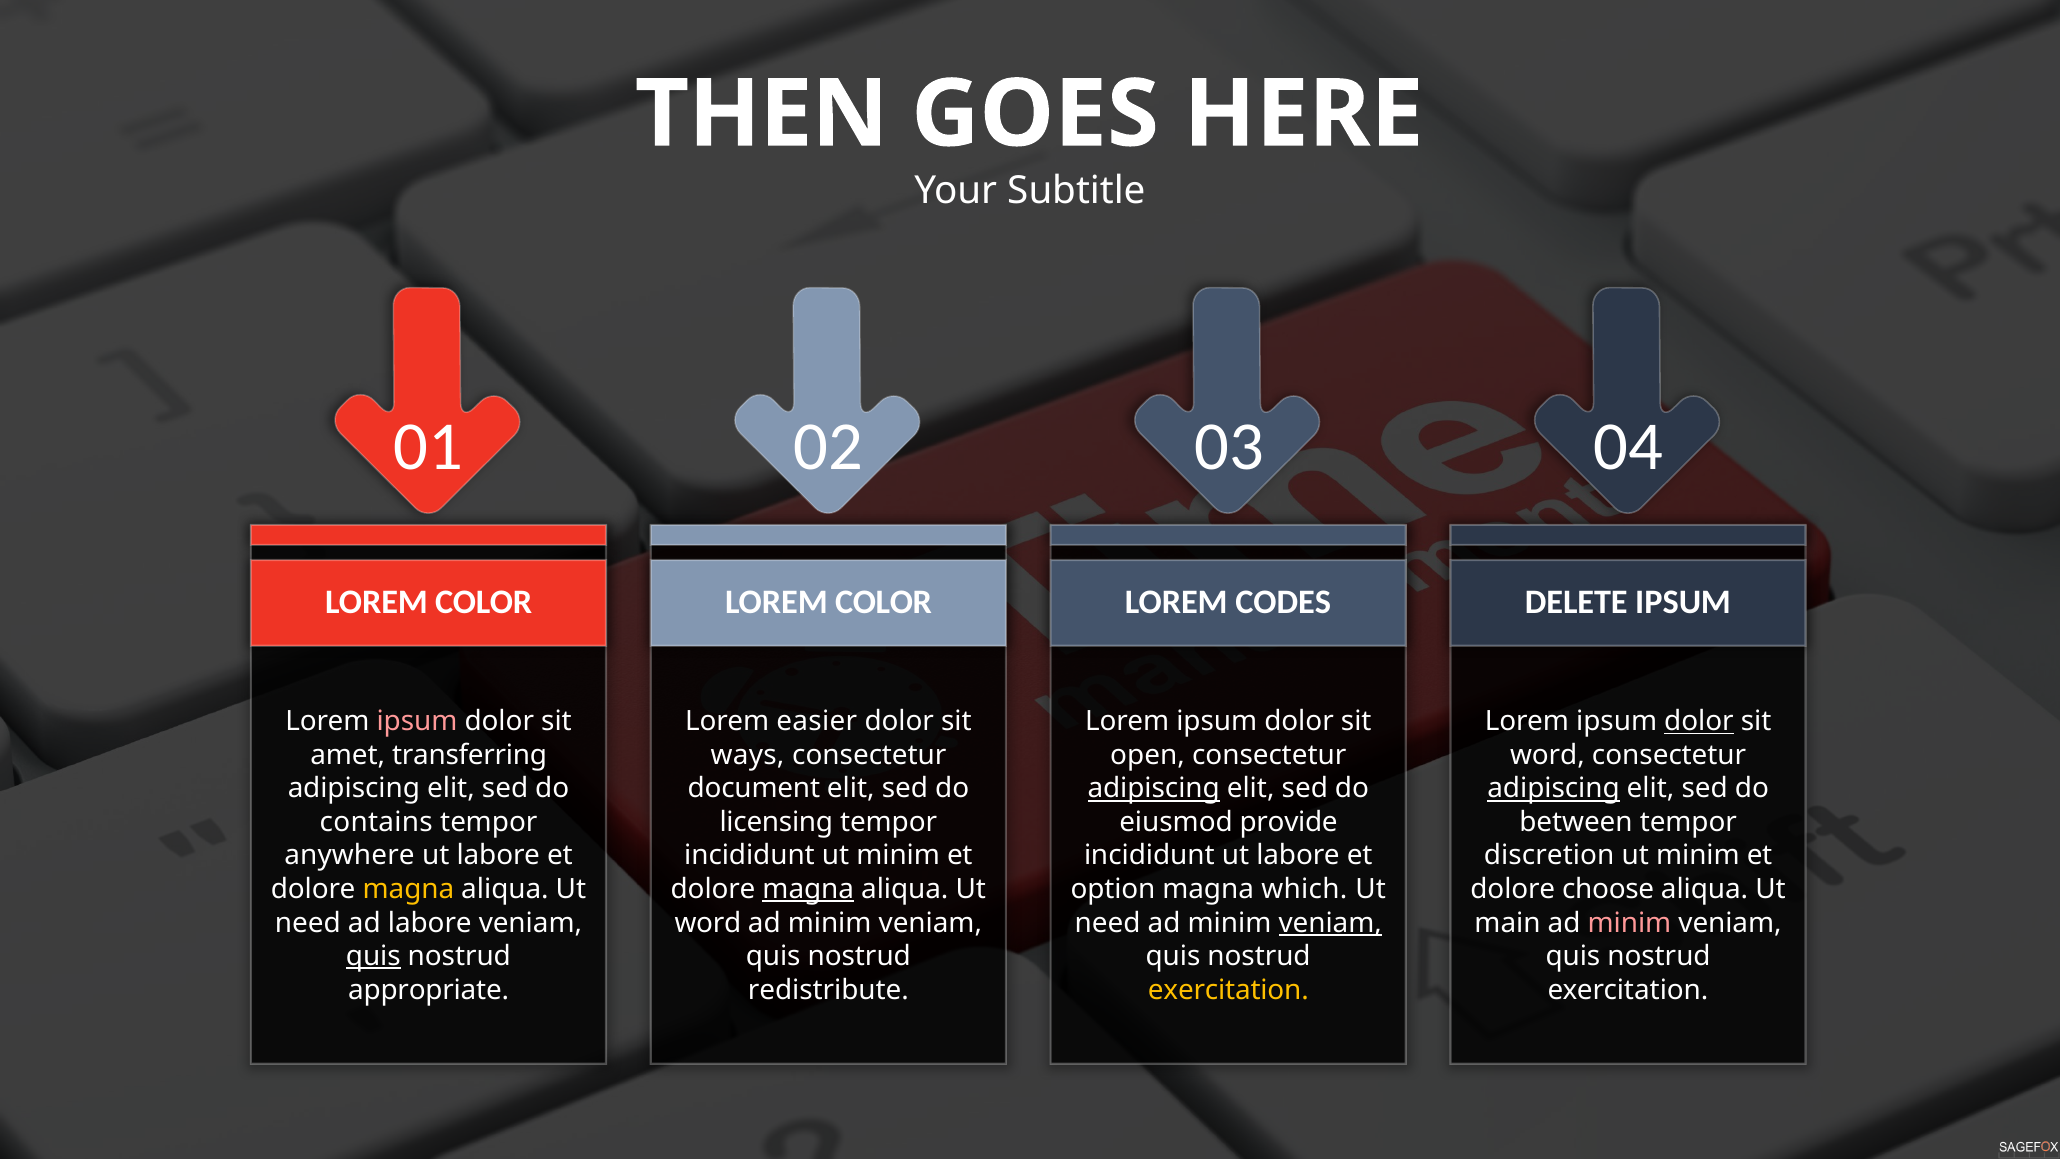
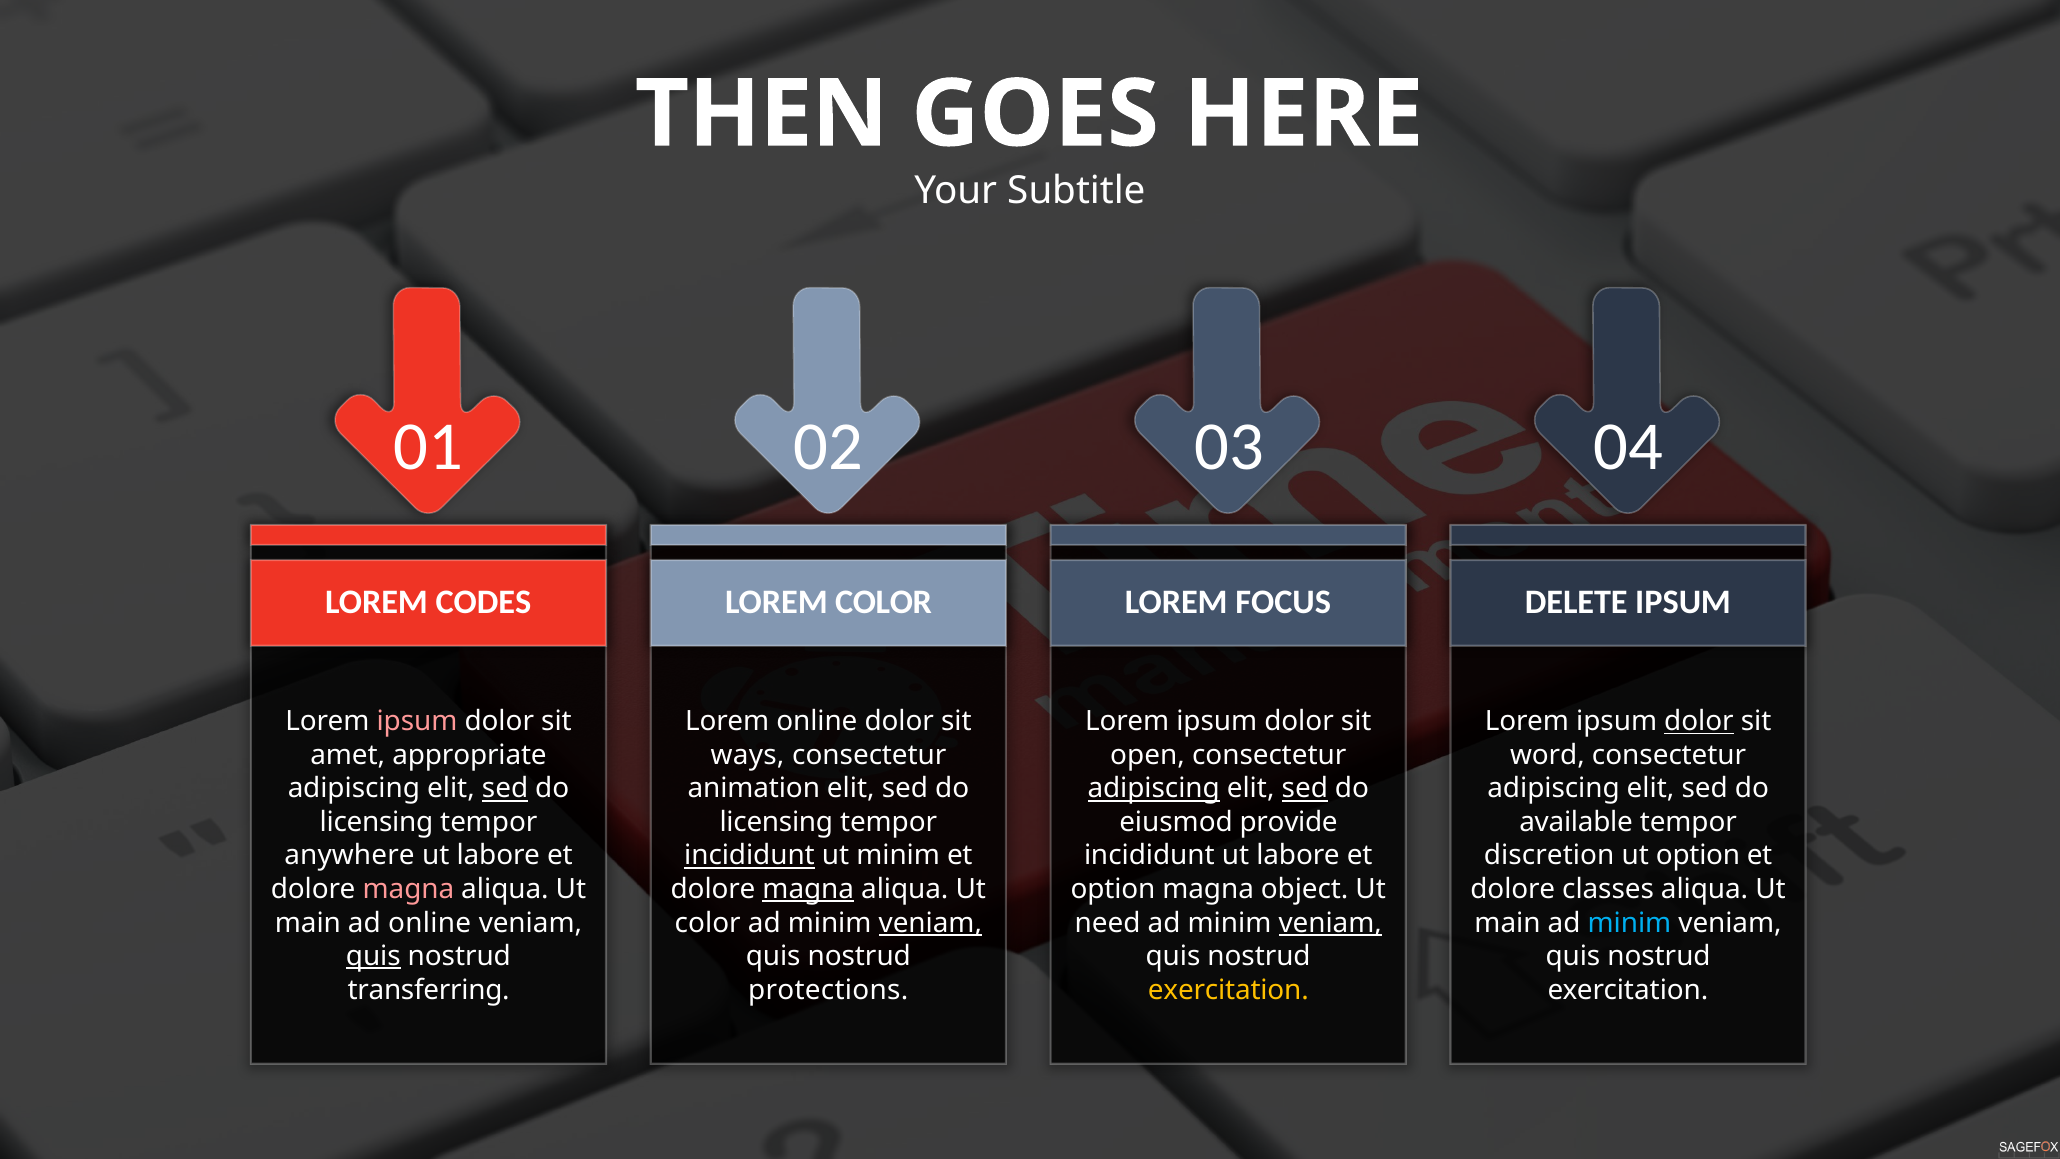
COLOR: COLOR -> CODES (483, 602)
CODES: CODES -> FOCUS (1283, 602)
Lorem easier: easier -> online (817, 721)
transferring: transferring -> appropriate (470, 755)
sed underline: none -> present (505, 789)
document: document -> animation (754, 789)
sed underline: none -> present (1305, 789)
adipiscing underline: present -> none (1554, 789)
contains: contains -> licensing (376, 822)
between: between -> available (1576, 822)
incididunt underline: none -> present (749, 856)
minim: minim -> option (1698, 856)
magna colour: yellow -> pink (408, 889)
which: which -> object (1305, 889)
choose: choose -> classes (1608, 889)
need: need -> main (308, 923)
ad labore: labore -> online (430, 923)
word: word -> color (708, 923)
veniam underline: none -> present (930, 923)
minim colour: pink -> light blue (1629, 923)
appropriate: appropriate -> transferring (429, 990)
redistribute: redistribute -> protections (828, 990)
